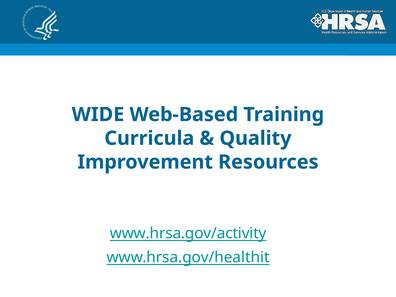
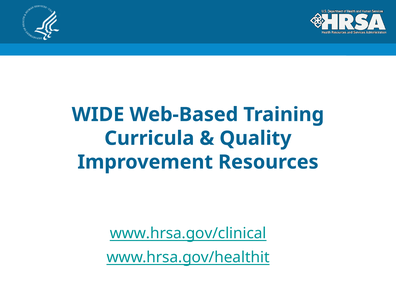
www.hrsa.gov/activity: www.hrsa.gov/activity -> www.hrsa.gov/clinical (188, 233)
